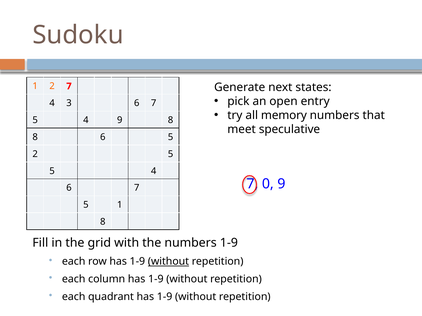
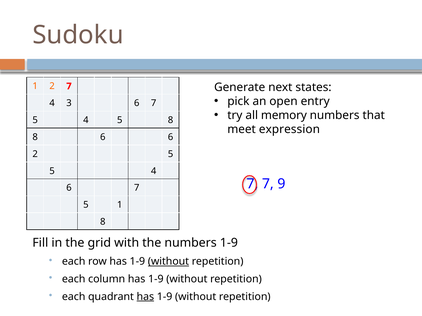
4 9: 9 -> 5 (120, 120)
speculative: speculative -> expression (289, 130)
6 5: 5 -> 6 (171, 137)
0: 0 -> 7 (268, 184)
has underline: none -> present (145, 297)
